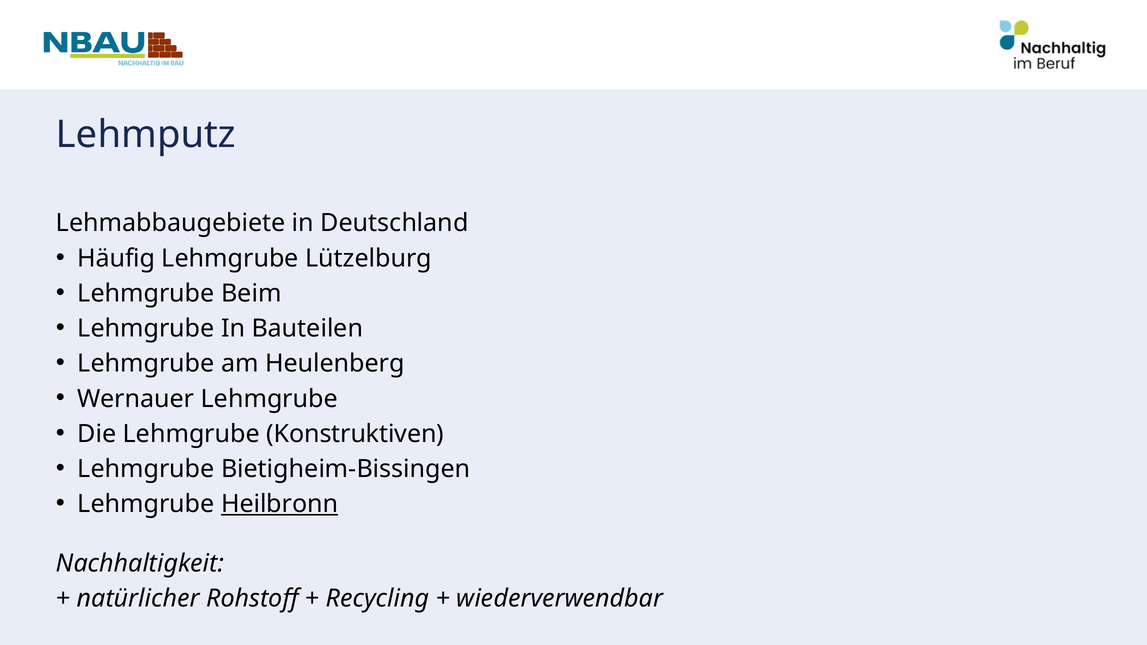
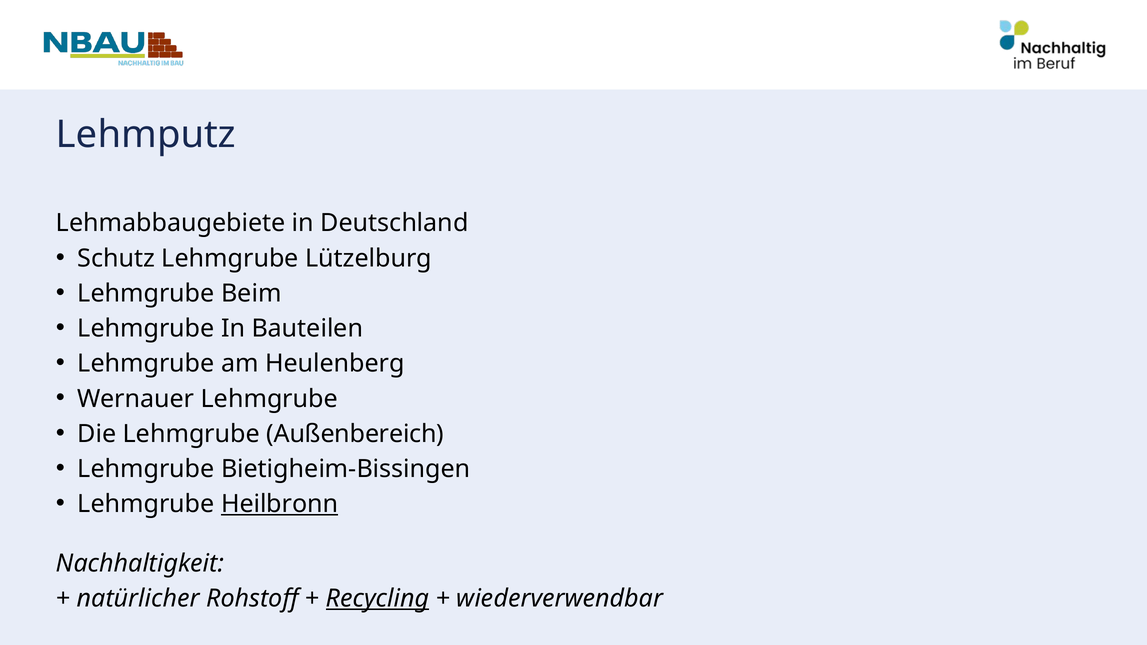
Häufig: Häufig -> Schutz (116, 258)
Konstruktiven: Konstruktiven -> Außenbereich (355, 434)
Recycling underline: none -> present (377, 599)
